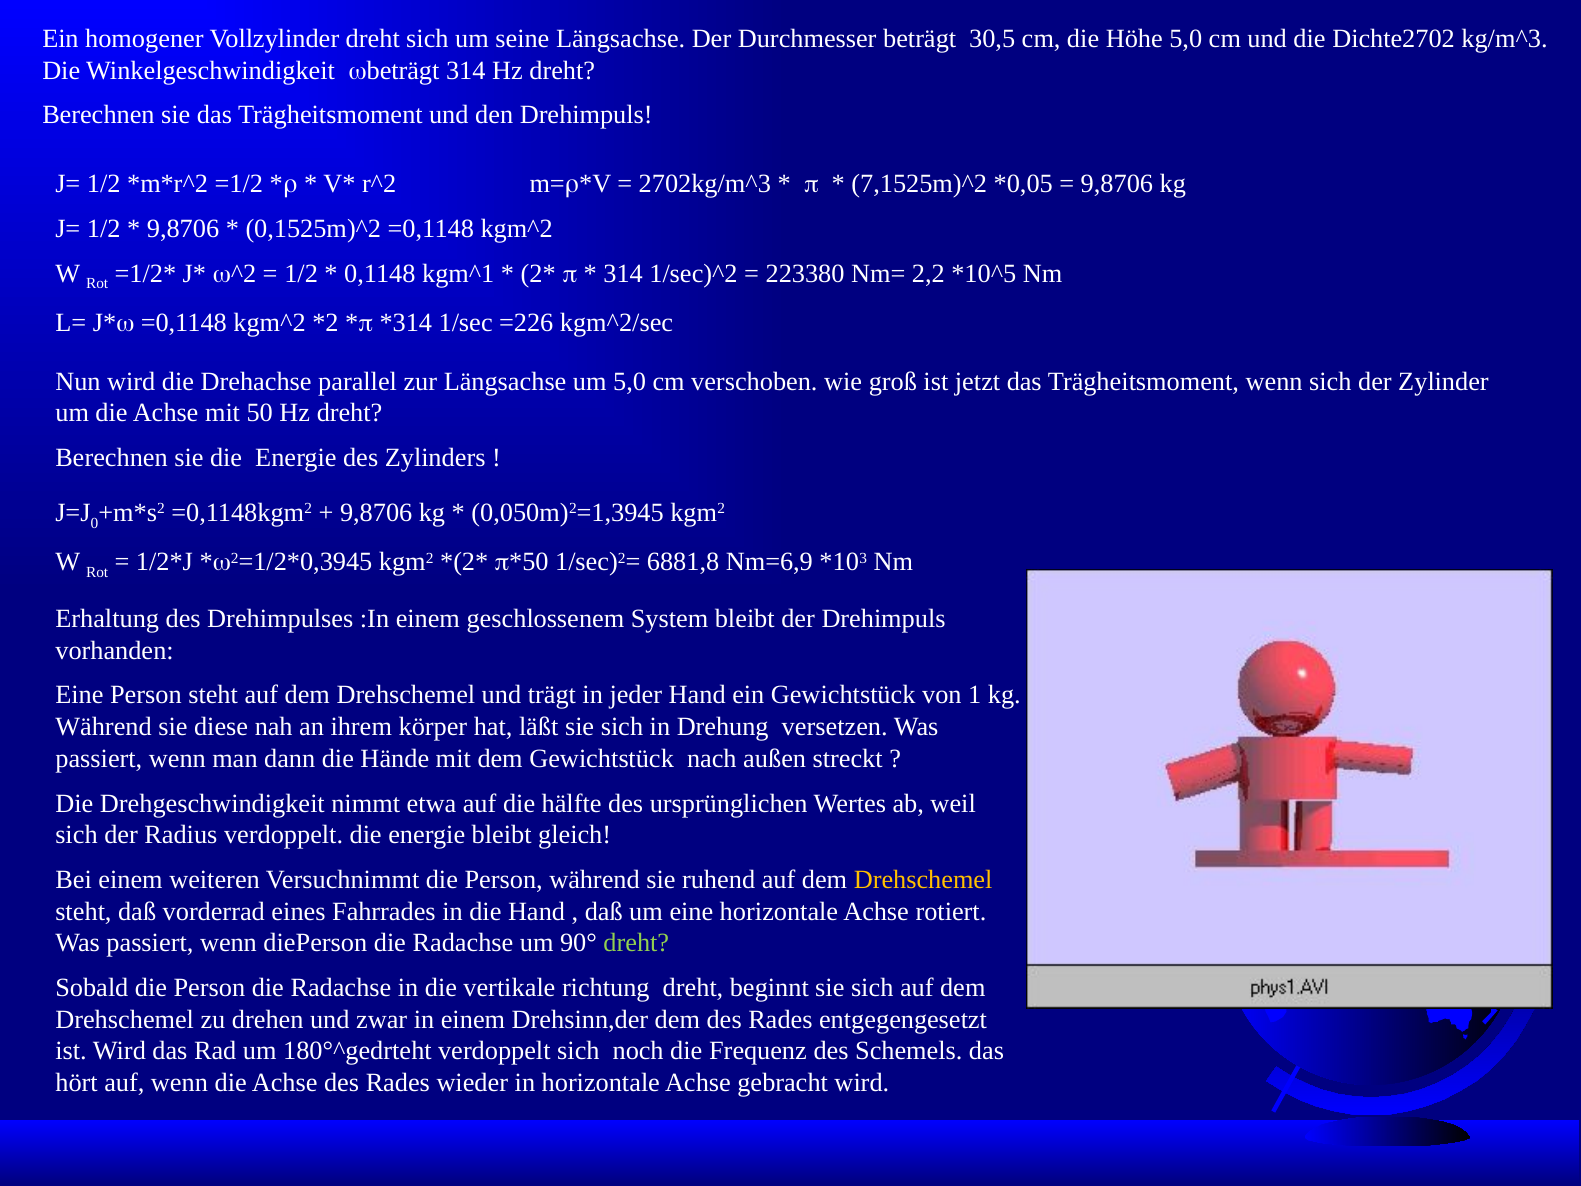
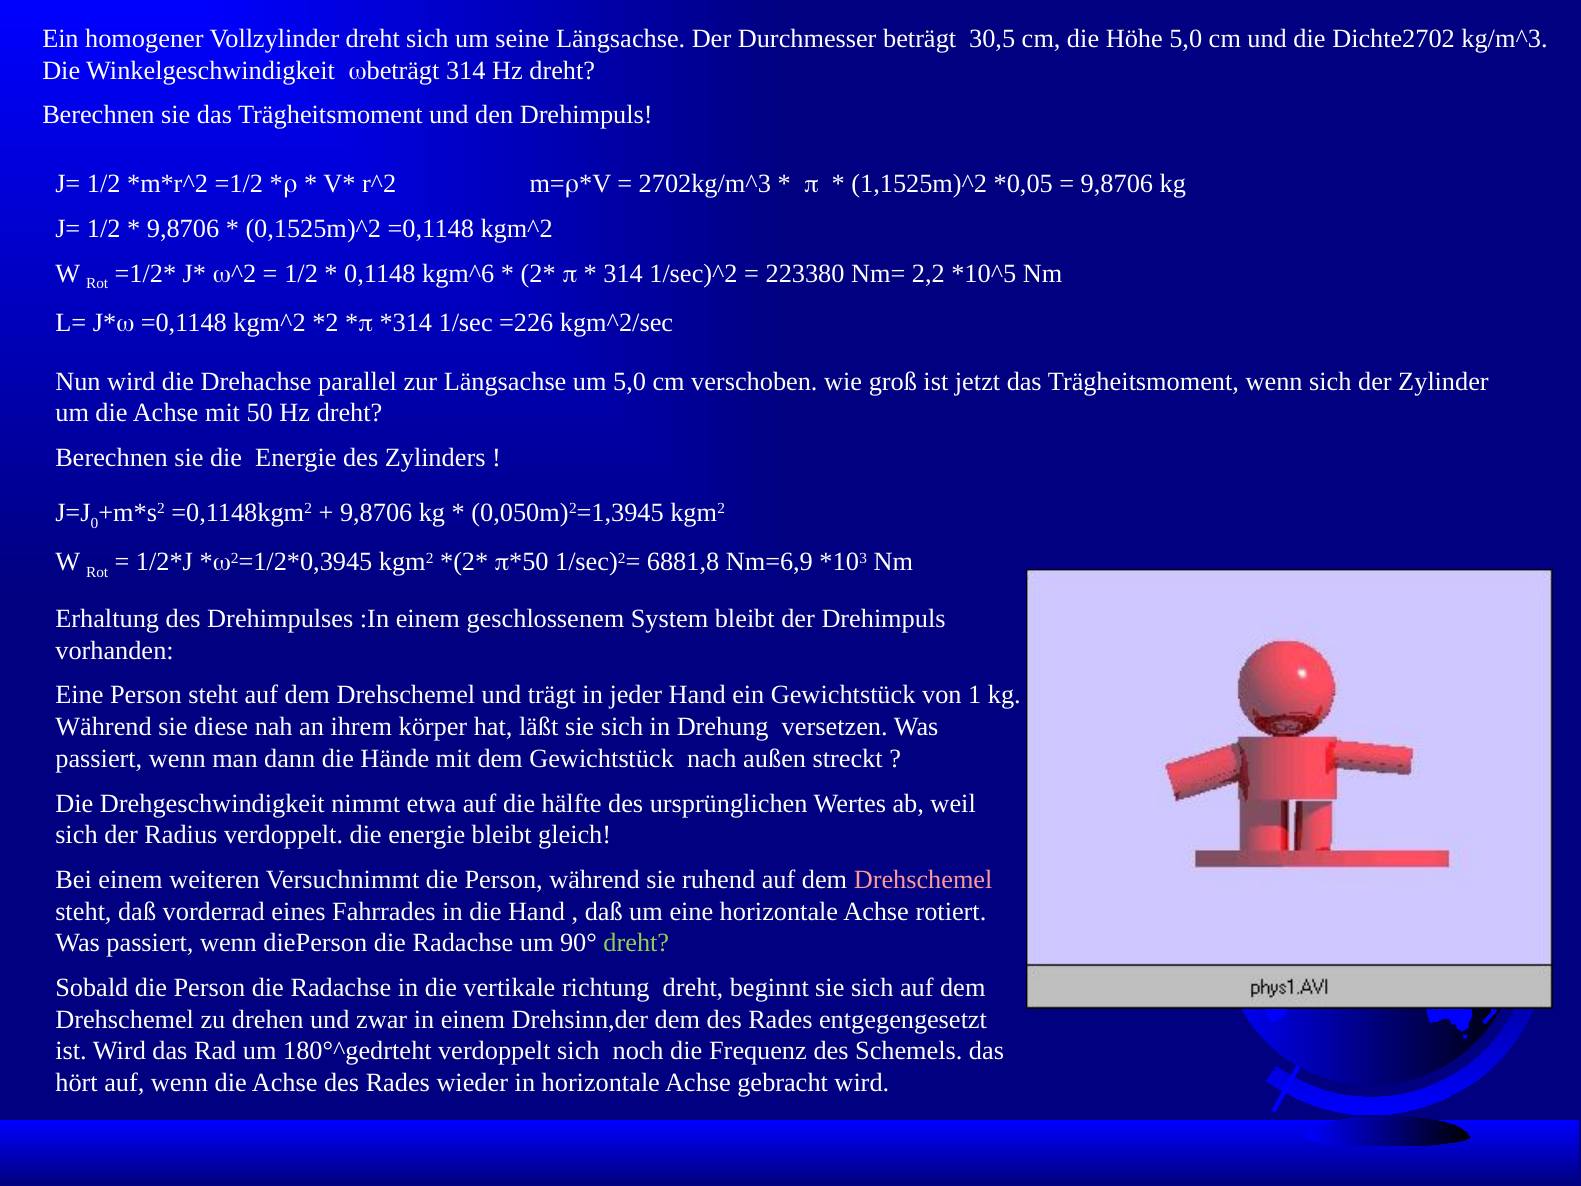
7,1525m)^2: 7,1525m)^2 -> 1,1525m)^2 (919, 184)
kgm^1: kgm^1 -> kgm^6 (458, 273)
Drehschemel colour: yellow -> pink (923, 880)
